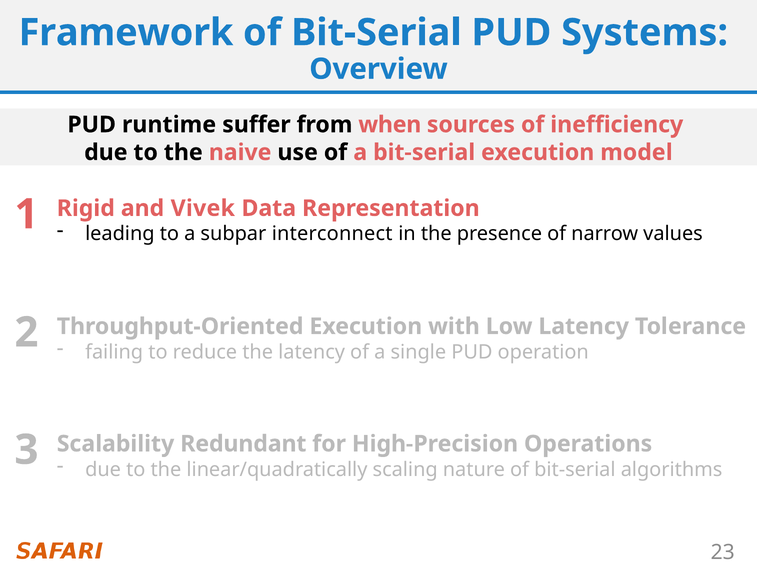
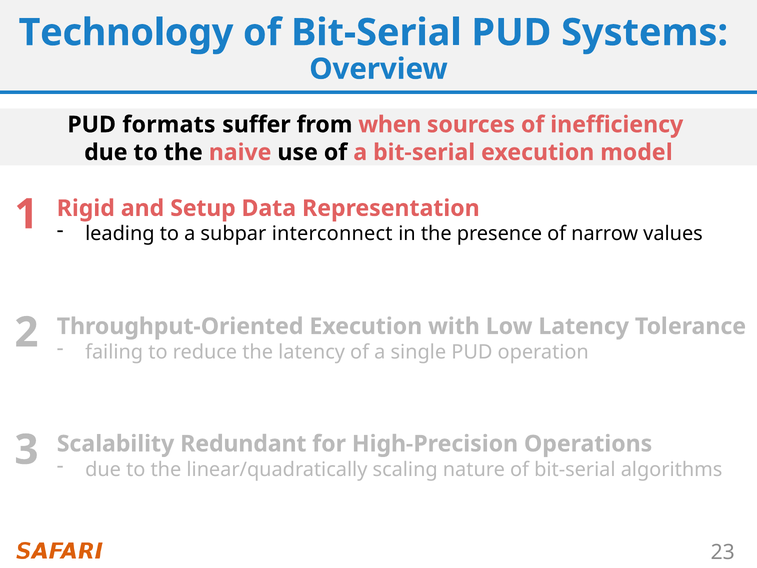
Framework: Framework -> Technology (126, 33)
runtime: runtime -> formats (169, 125)
Vivek: Vivek -> Setup (203, 208)
